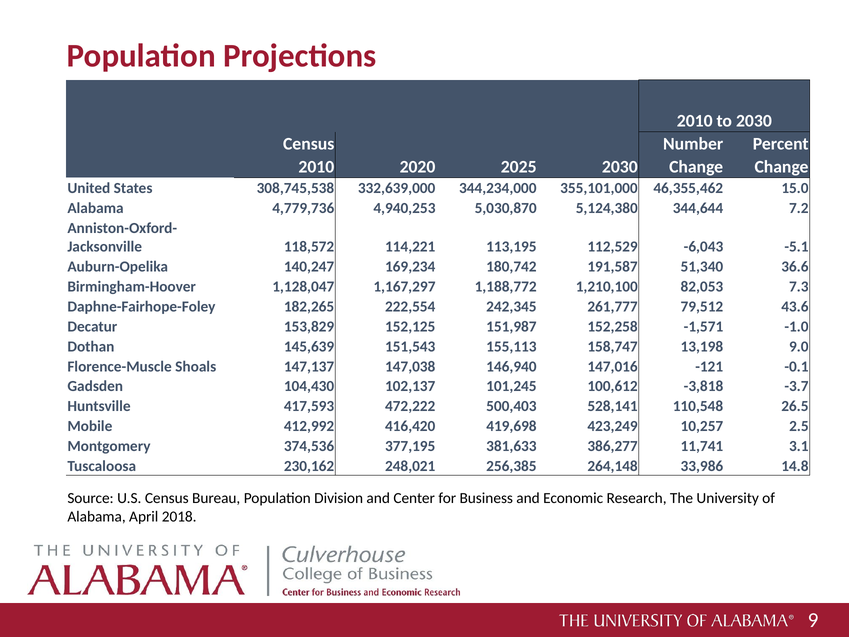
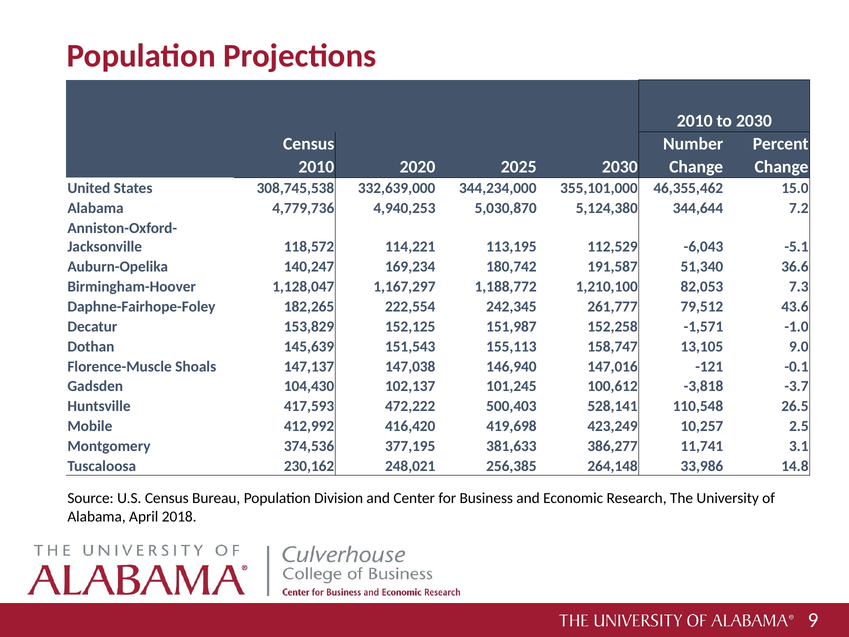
13,198: 13,198 -> 13,105 (702, 346)
